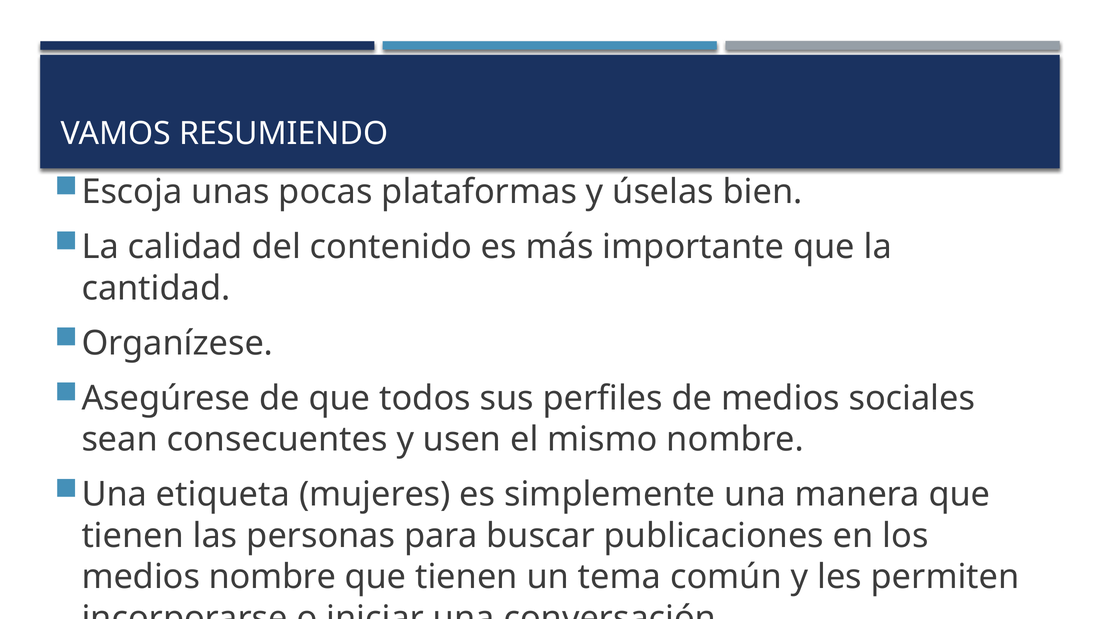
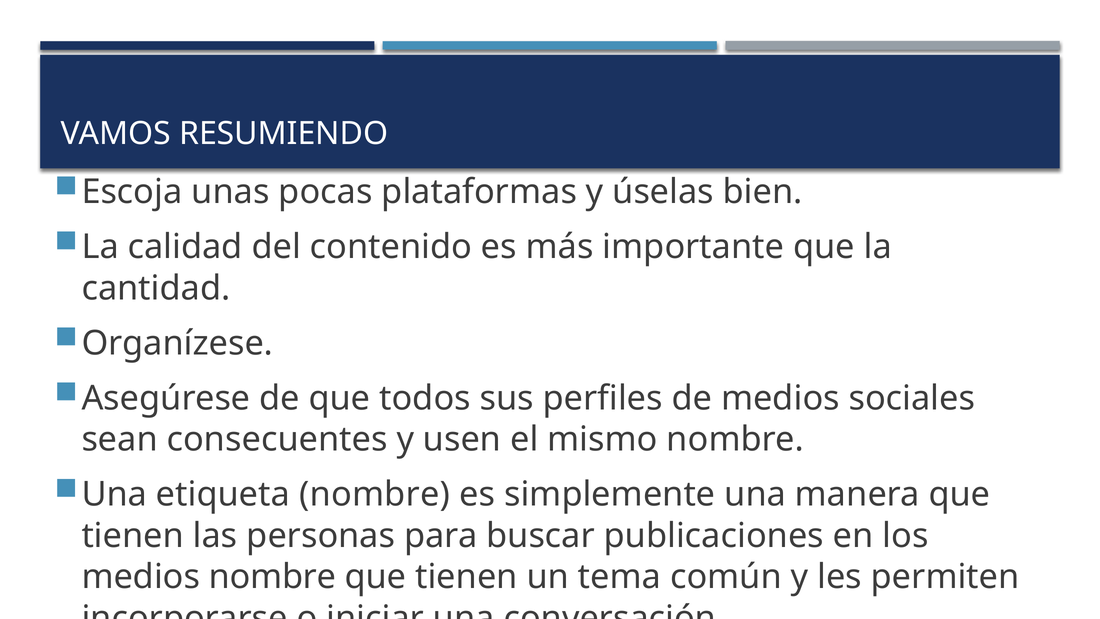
etiqueta mujeres: mujeres -> nombre (375, 494)
